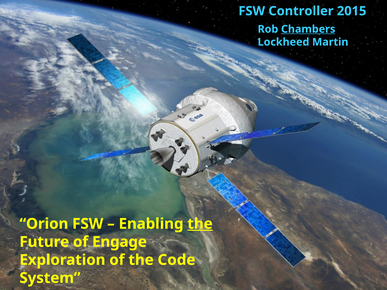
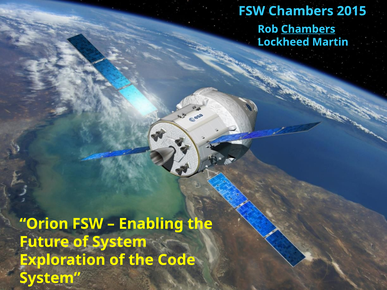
FSW Controller: Controller -> Chambers (301, 11)
the underline: present -> none (200, 224)
of Engage: Engage -> System (119, 242)
